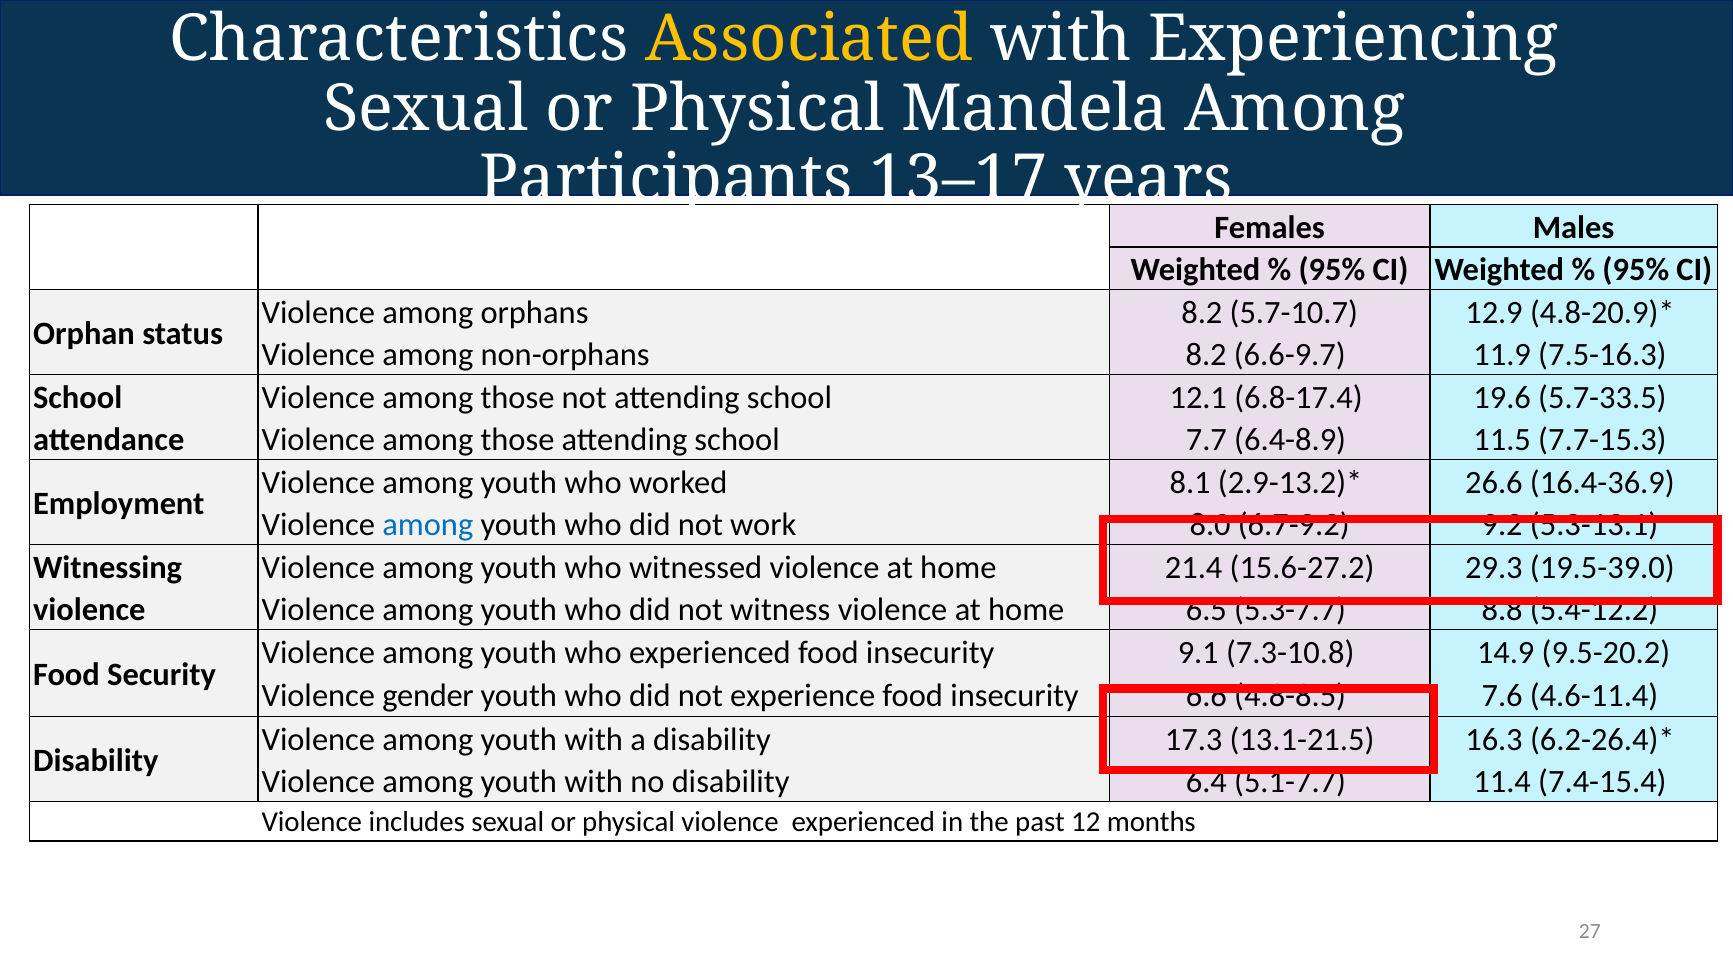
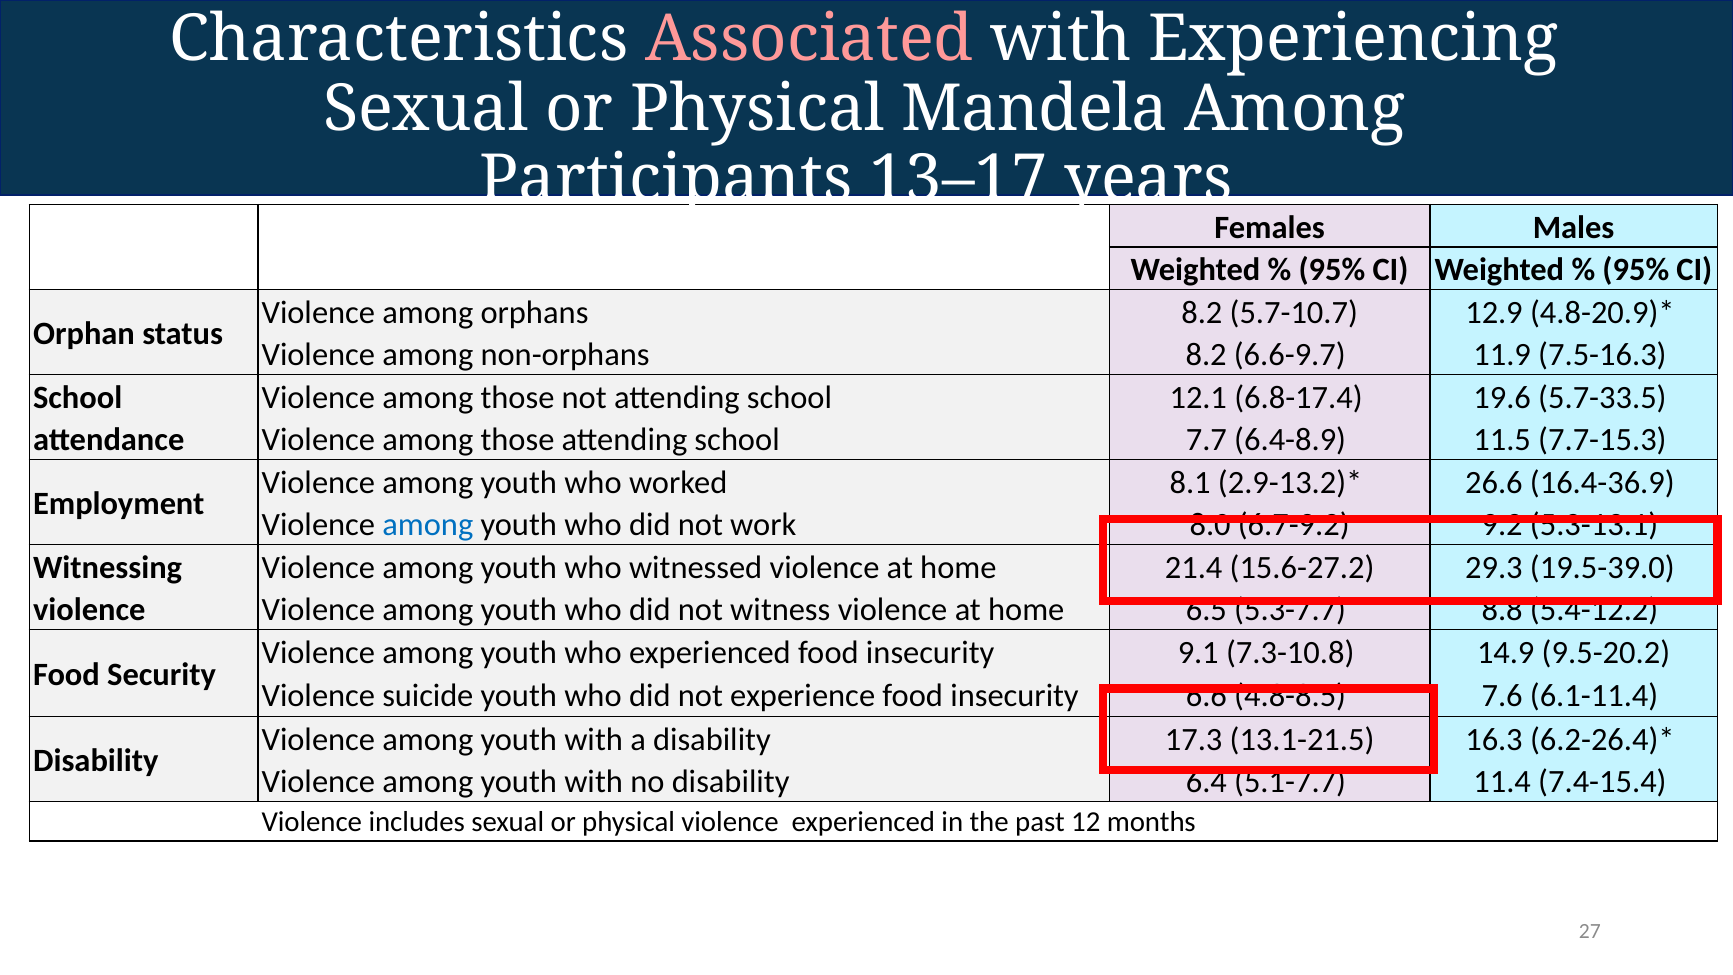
Associated colour: yellow -> pink (810, 39)
gender: gender -> suicide (428, 696)
4.6-11.4: 4.6-11.4 -> 6.1-11.4 (1594, 696)
